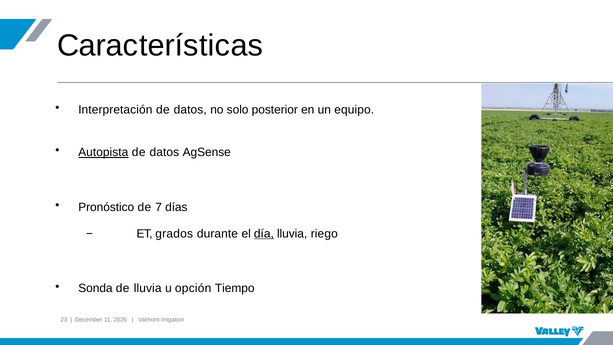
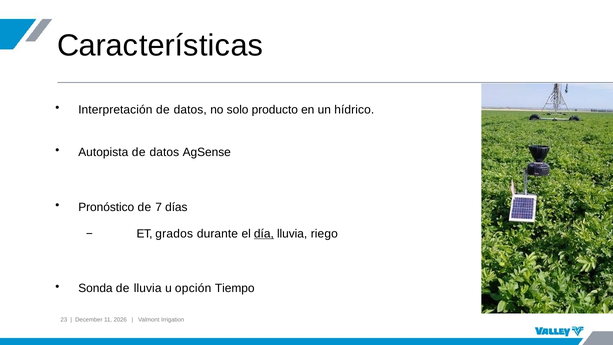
posterior: posterior -> producto (275, 110)
equipo: equipo -> hídrico (354, 110)
Autopista underline: present -> none (103, 152)
